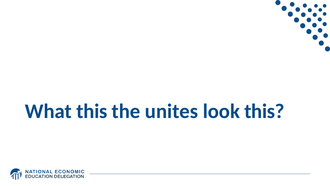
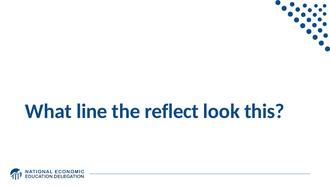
What this: this -> line (92, 111)
unites: unites -> reflect (172, 111)
